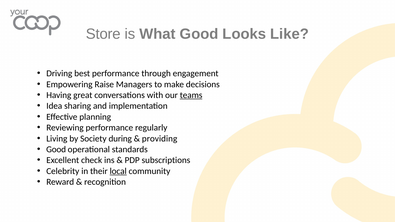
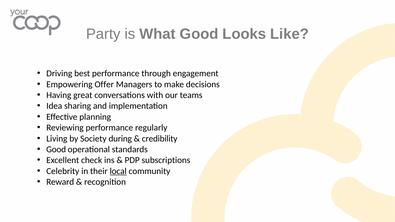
Store: Store -> Party (103, 34)
Raise: Raise -> Offer (104, 84)
teams underline: present -> none (191, 95)
providing: providing -> credibility (160, 139)
